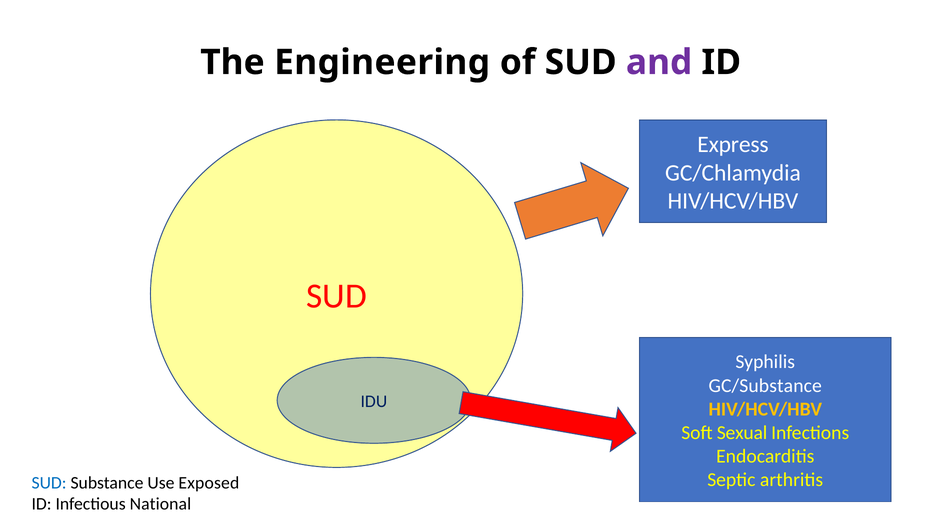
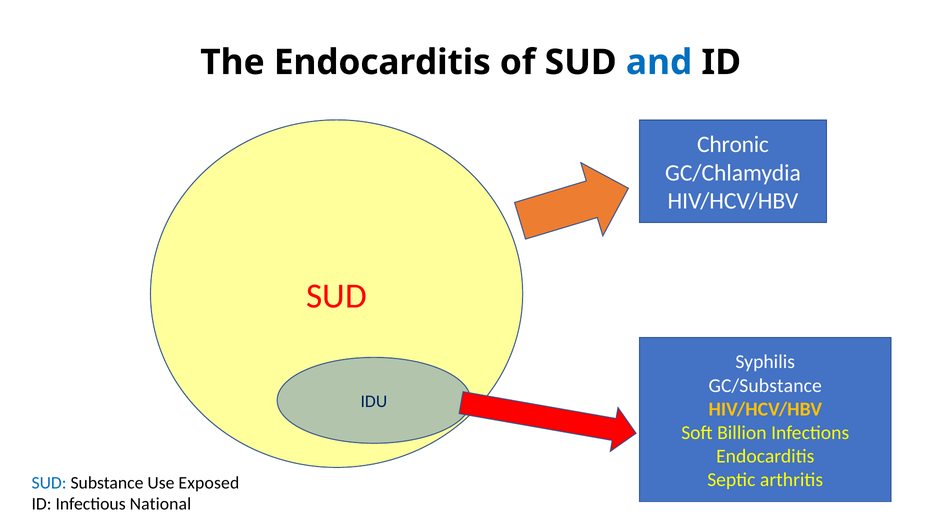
The Engineering: Engineering -> Endocarditis (382, 62)
and colour: purple -> blue (659, 62)
Express: Express -> Chronic (733, 144)
Sexual: Sexual -> Billion (742, 433)
